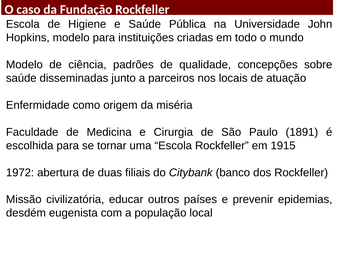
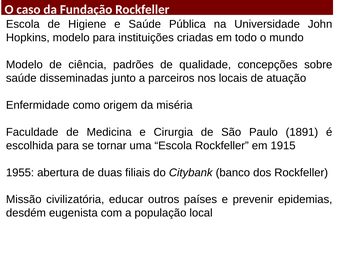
1972: 1972 -> 1955 (20, 172)
